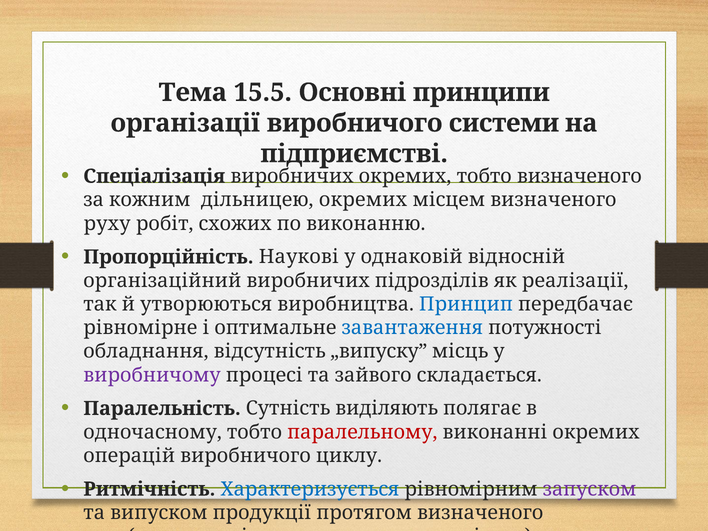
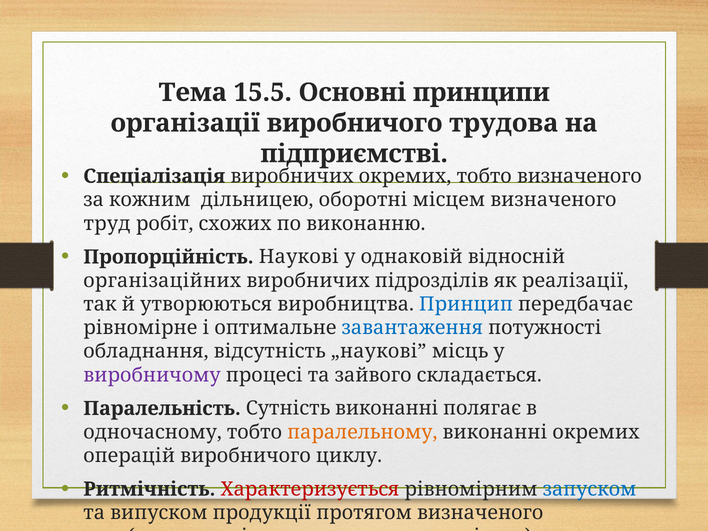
системи: системи -> трудова (504, 123)
дільницею окремих: окремих -> оборотні (363, 200)
руху: руху -> труд (107, 224)
організаційний: організаційний -> організаційних (162, 281)
„випуску: „випуску -> „наукові (379, 351)
Сутність виділяють: виділяють -> виконанні (387, 408)
паралельному colour: red -> orange (362, 432)
Характеризується colour: blue -> red (310, 489)
запуском colour: purple -> blue (590, 489)
